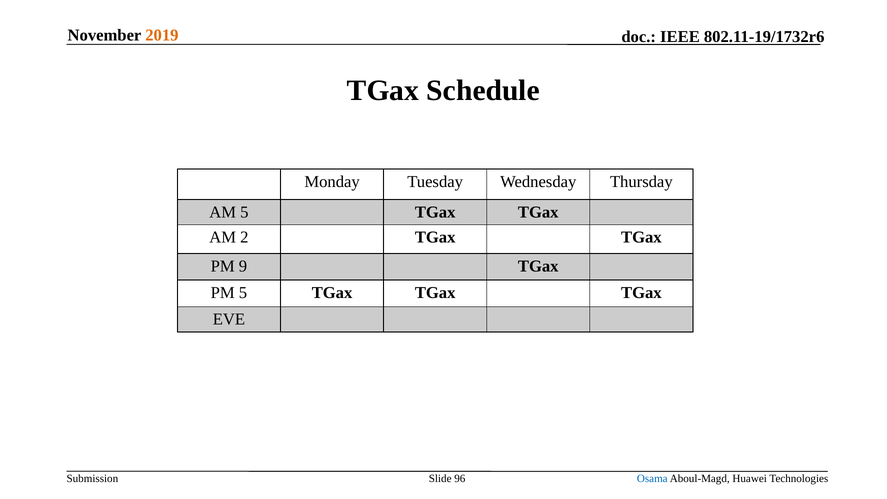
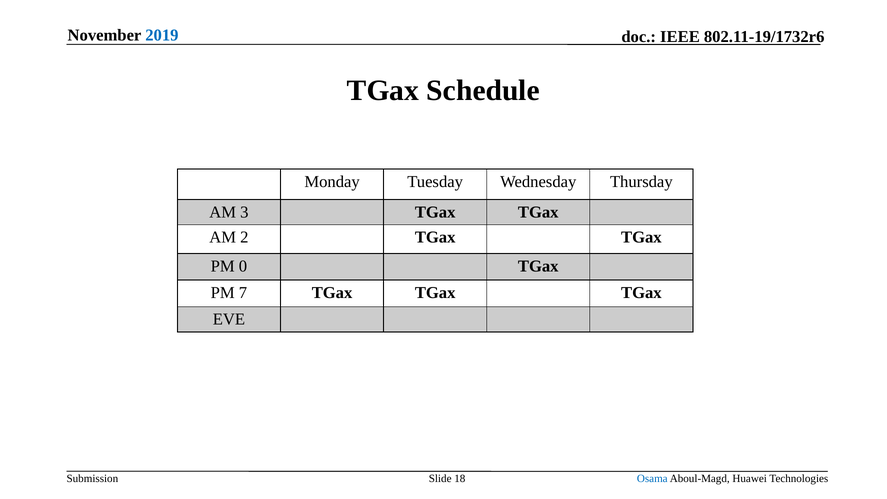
2019 colour: orange -> blue (162, 35)
AM 5: 5 -> 3 (244, 212)
9: 9 -> 0 (243, 266)
PM 5: 5 -> 7 (243, 293)
96: 96 -> 18 (460, 479)
